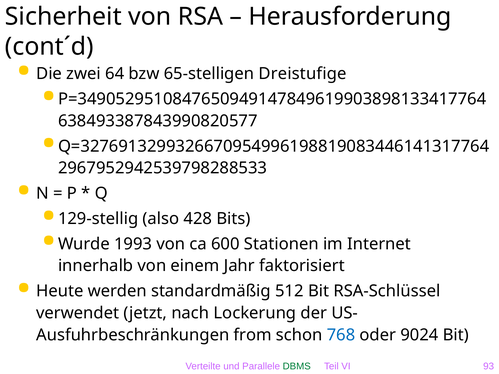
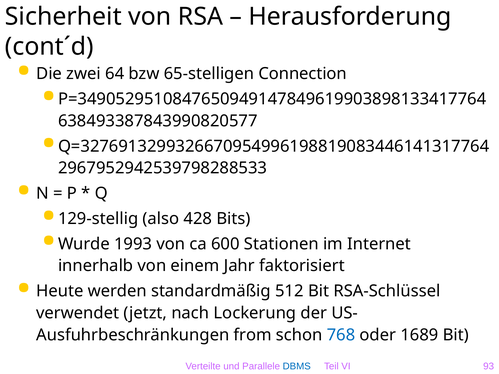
Dreistufige: Dreistufige -> Connection (303, 74)
9024: 9024 -> 1689 (419, 335)
DBMS colour: green -> blue (297, 367)
